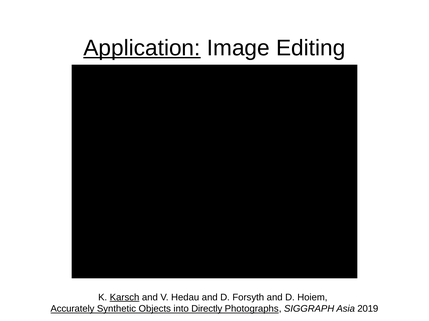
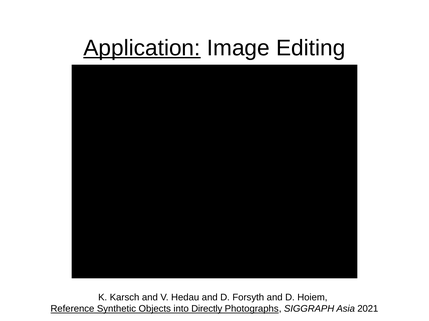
Karsch underline: present -> none (125, 298)
Accurately: Accurately -> Reference (72, 309)
2019: 2019 -> 2021 (368, 309)
